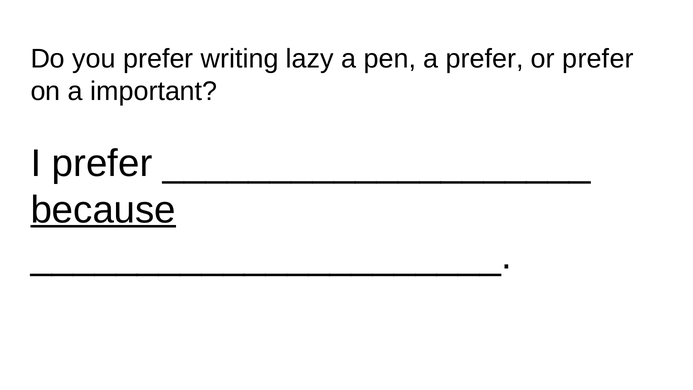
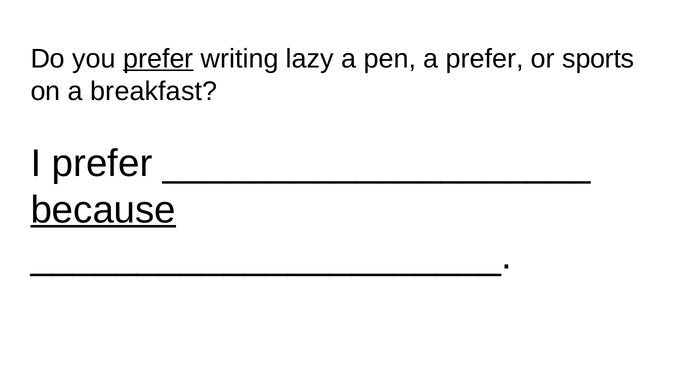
prefer underline: none -> present (158, 59)
or prefer: prefer -> sports (598, 59)
important: important -> breakfast (154, 91)
